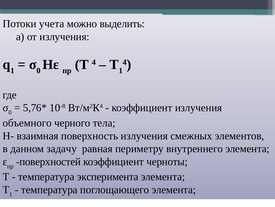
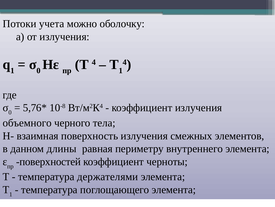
выделить: выделить -> оболочку (122, 24)
задачу: задачу -> длины (62, 148)
эксперимента: эксперимента -> держателями (108, 176)
